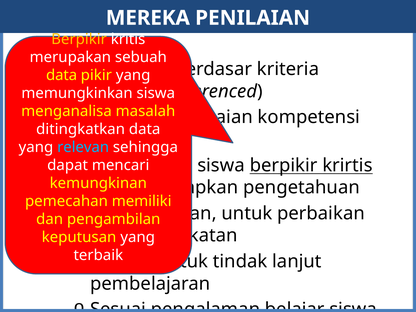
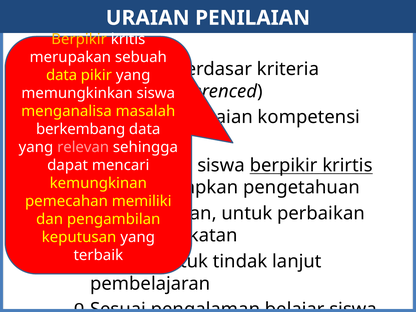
MEREKA: MEREKA -> URAIAN (148, 18)
ditingkatkan: ditingkatkan -> berkembang (81, 129)
relevan colour: light blue -> pink (83, 147)
